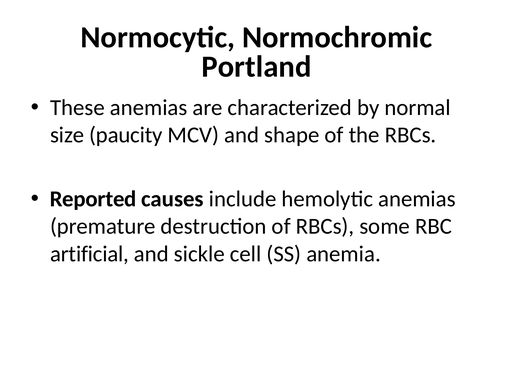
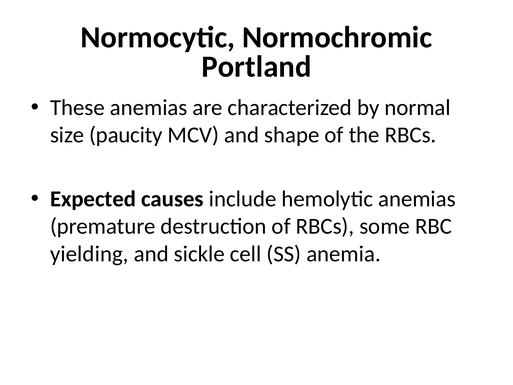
Reported: Reported -> Expected (93, 199)
artificial: artificial -> yielding (89, 254)
